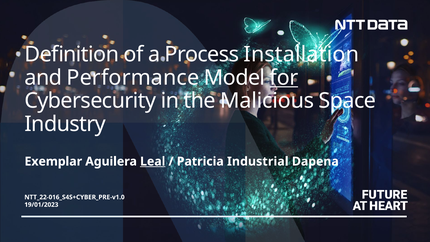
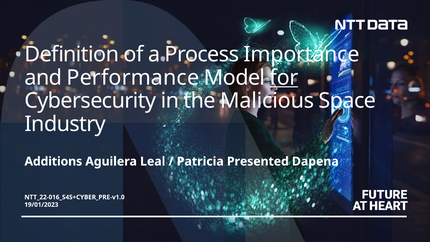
Installation: Installation -> Importance (301, 54)
Exemplar: Exemplar -> Additions (53, 161)
Leal underline: present -> none (153, 161)
Industrial: Industrial -> Presented (258, 161)
